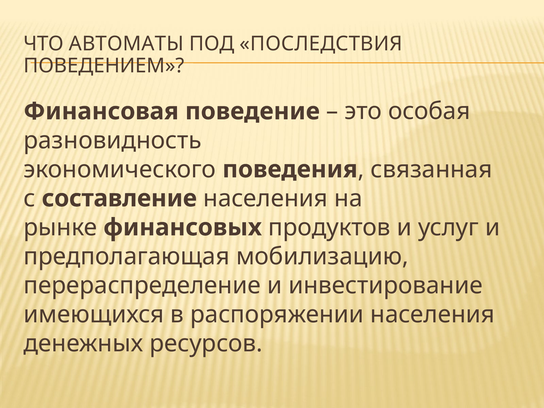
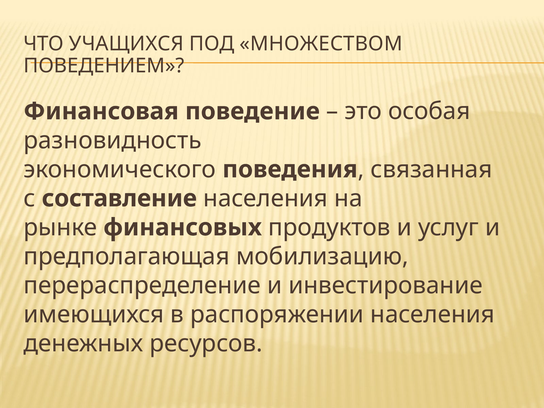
АВТОМАТЫ: АВТОМАТЫ -> УЧАЩИХСЯ (126, 44)
ПОСЛЕДСТВИЯ: ПОСЛЕДСТВИЯ -> МНОЖЕСТВОМ (321, 44)
